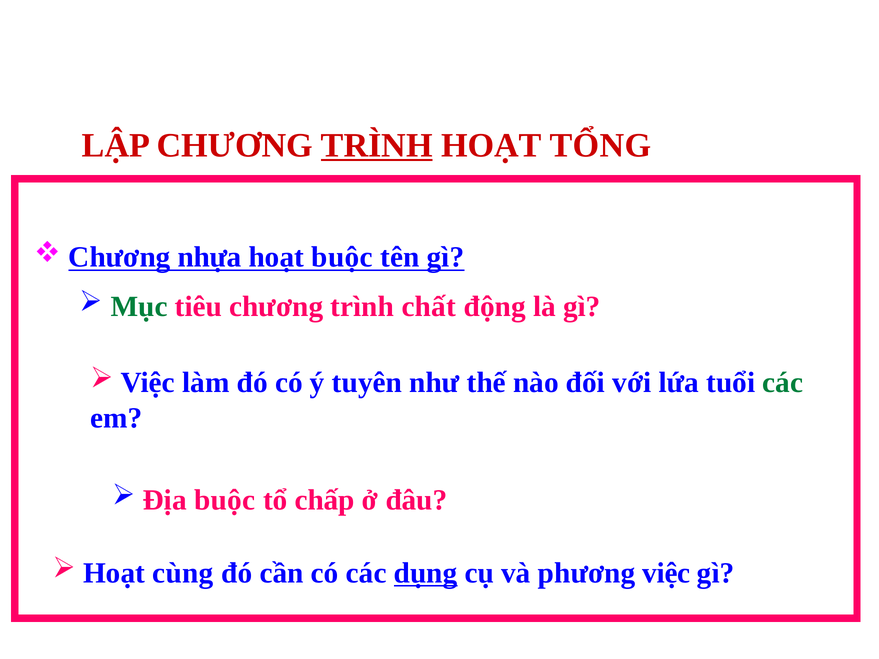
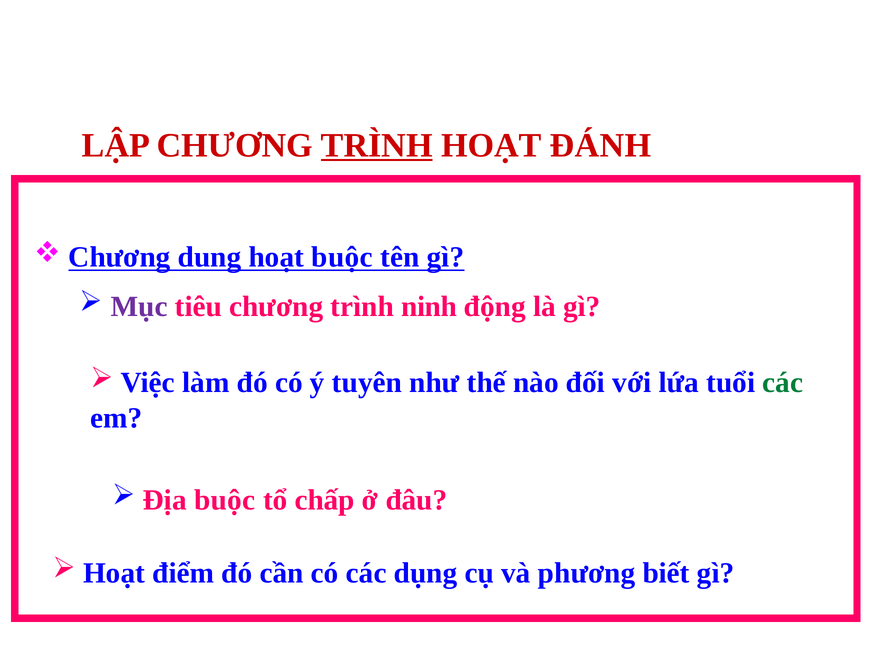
TỔNG: TỔNG -> ĐÁNH (601, 145)
nhựa: nhựa -> dung (210, 257)
Mục colour: green -> purple (139, 307)
chất: chất -> ninh (429, 307)
cùng: cùng -> điểm (183, 573)
dụng underline: present -> none (426, 573)
phương việc: việc -> biết (666, 573)
